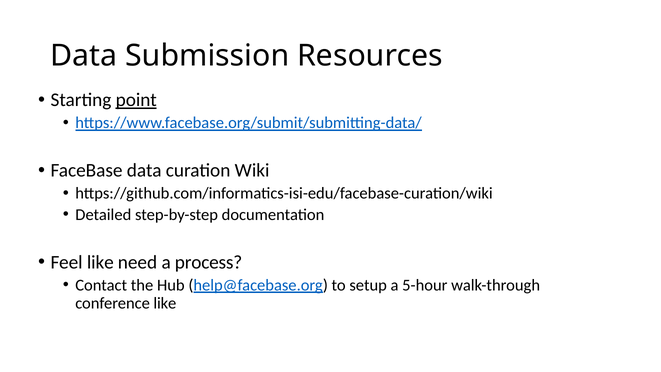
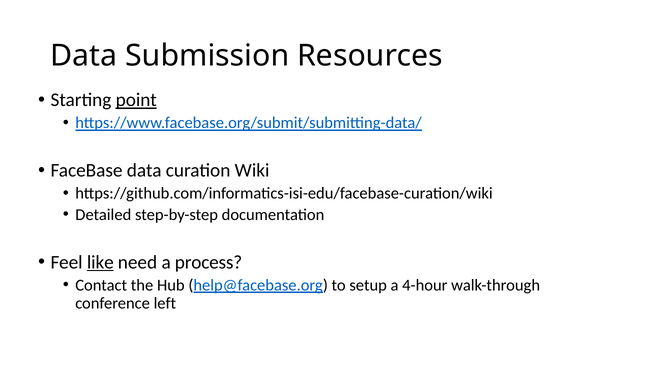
like underline: none -> present (100, 262)
5-hour: 5-hour -> 4-hour (425, 285)
conference like: like -> left (165, 303)
